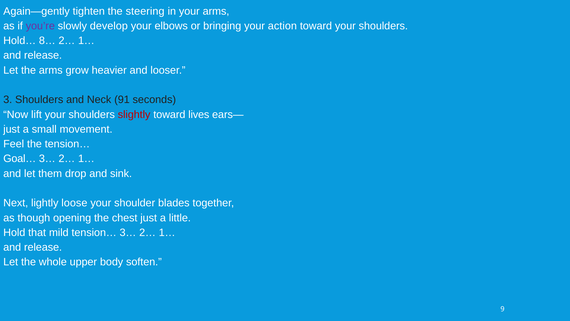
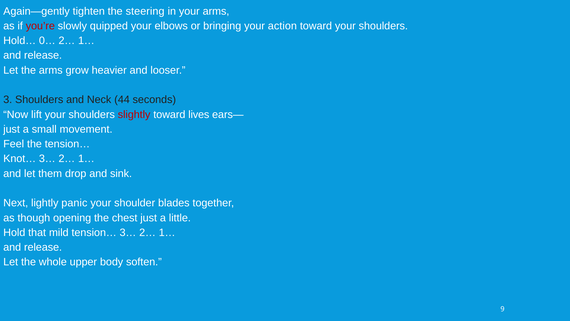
you’re colour: purple -> red (40, 26)
develop: develop -> quipped (109, 26)
8…: 8… -> 0… (47, 41)
91: 91 -> 44 (122, 100)
Goal…: Goal… -> Knot… (20, 159)
loose: loose -> panic (74, 203)
